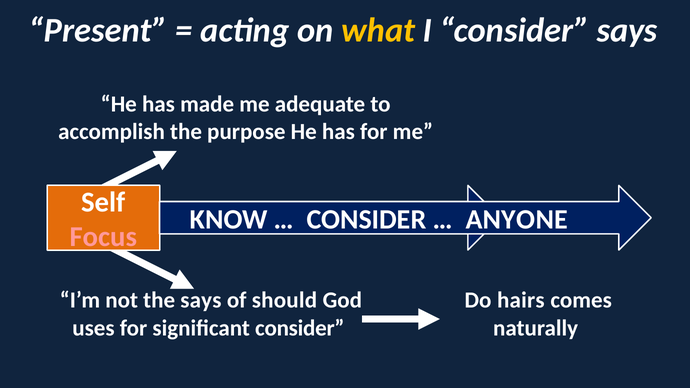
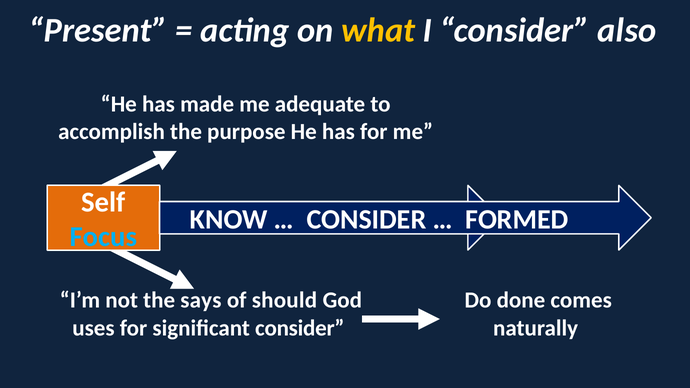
consider says: says -> also (627, 30)
ANYONE: ANYONE -> FORMED (517, 220)
Focus colour: pink -> light blue (103, 237)
hairs: hairs -> done (521, 300)
